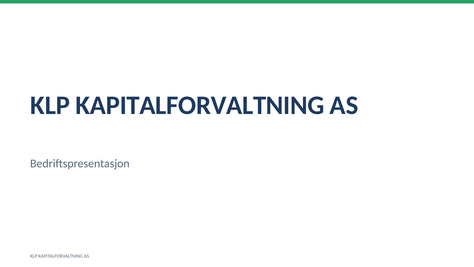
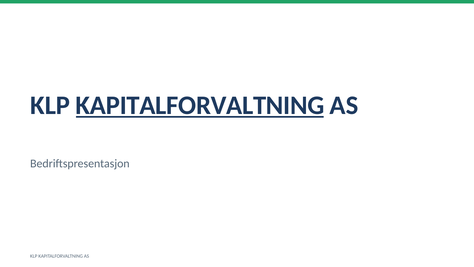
KAPITALFORVALTNING underline: none -> present (200, 105)
